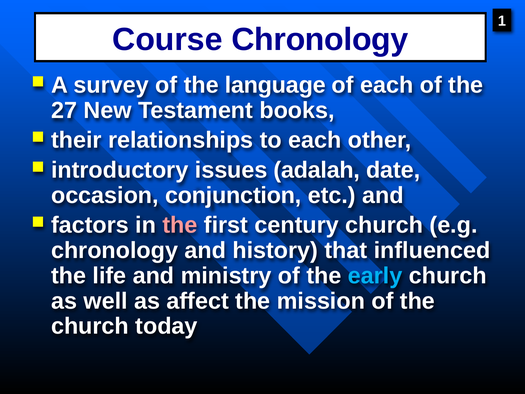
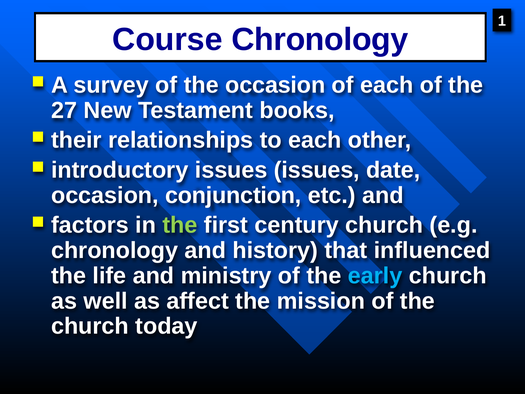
the language: language -> occasion (275, 85)
issues adalah: adalah -> issues (317, 170)
the colour: pink -> light green (180, 225)
